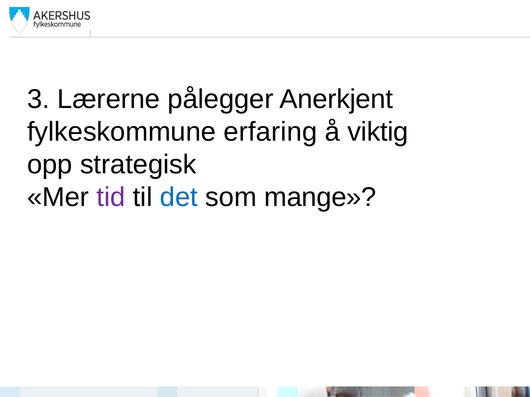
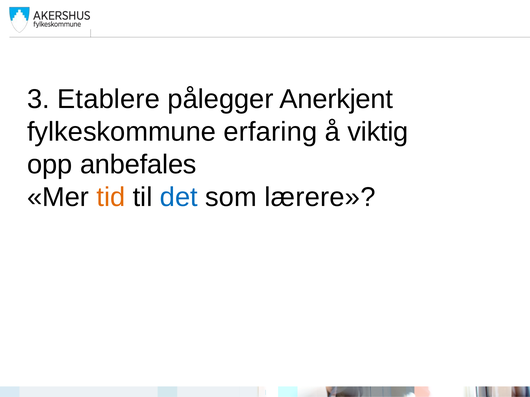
Lærerne: Lærerne -> Etablere (109, 99)
strategisk: strategisk -> anbefales (138, 165)
tid colour: purple -> orange (111, 197)
mange: mange -> lærere (320, 197)
